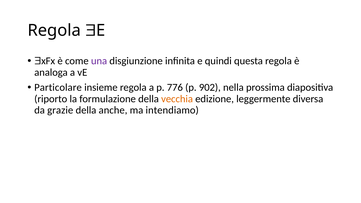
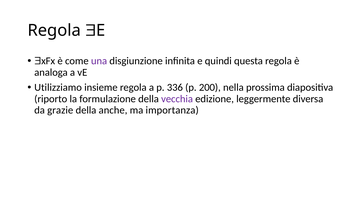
Particolare: Particolare -> Utilizziamo (58, 87)
776: 776 -> 336 (175, 87)
902: 902 -> 200 (210, 87)
vecchia colour: orange -> purple (177, 99)
intendiamo: intendiamo -> importanza (172, 110)
